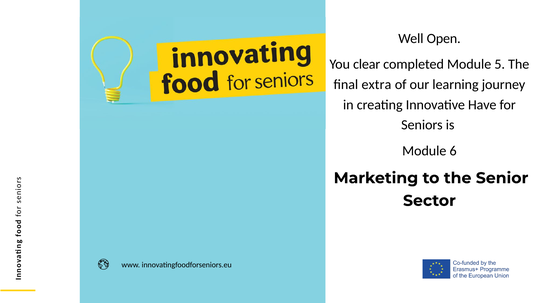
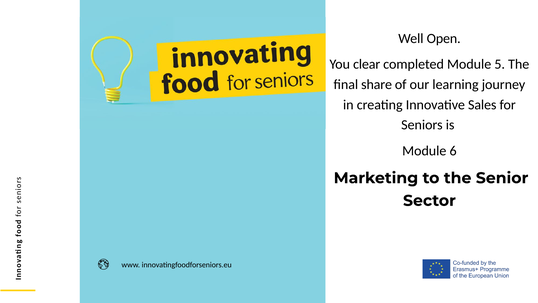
extra: extra -> share (377, 84)
Have: Have -> Sales (482, 105)
